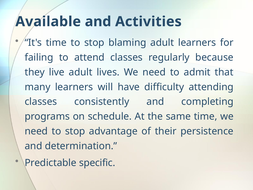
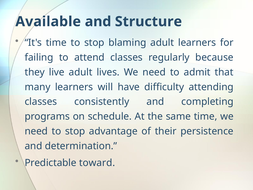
Activities: Activities -> Structure (148, 22)
specific: specific -> toward (97, 163)
